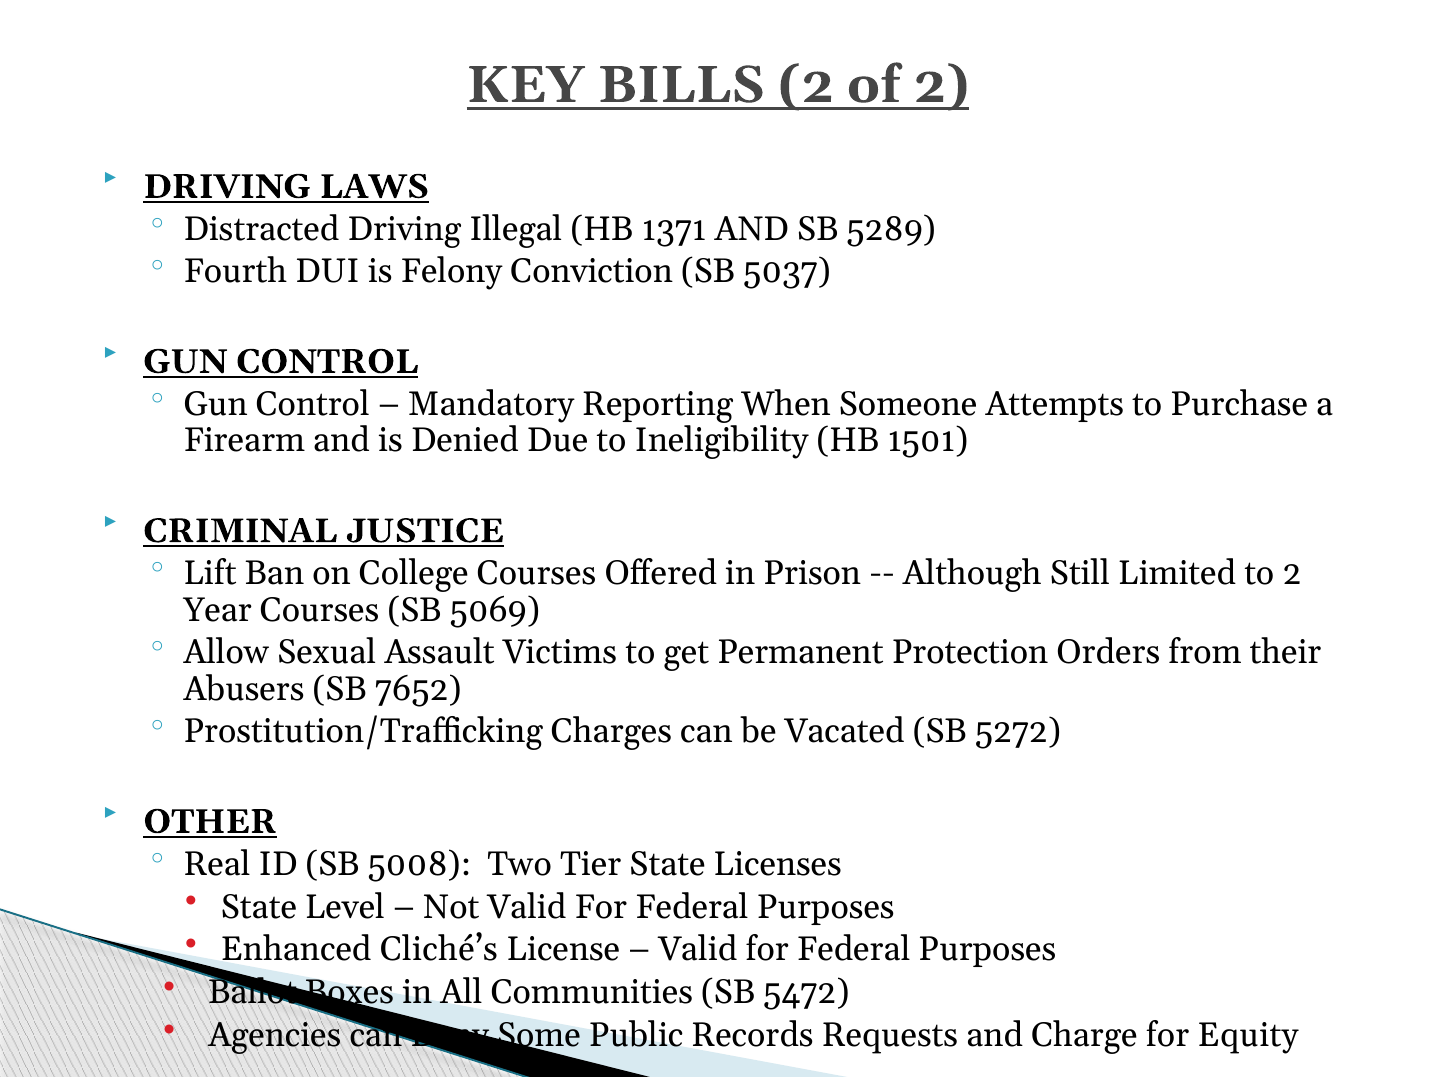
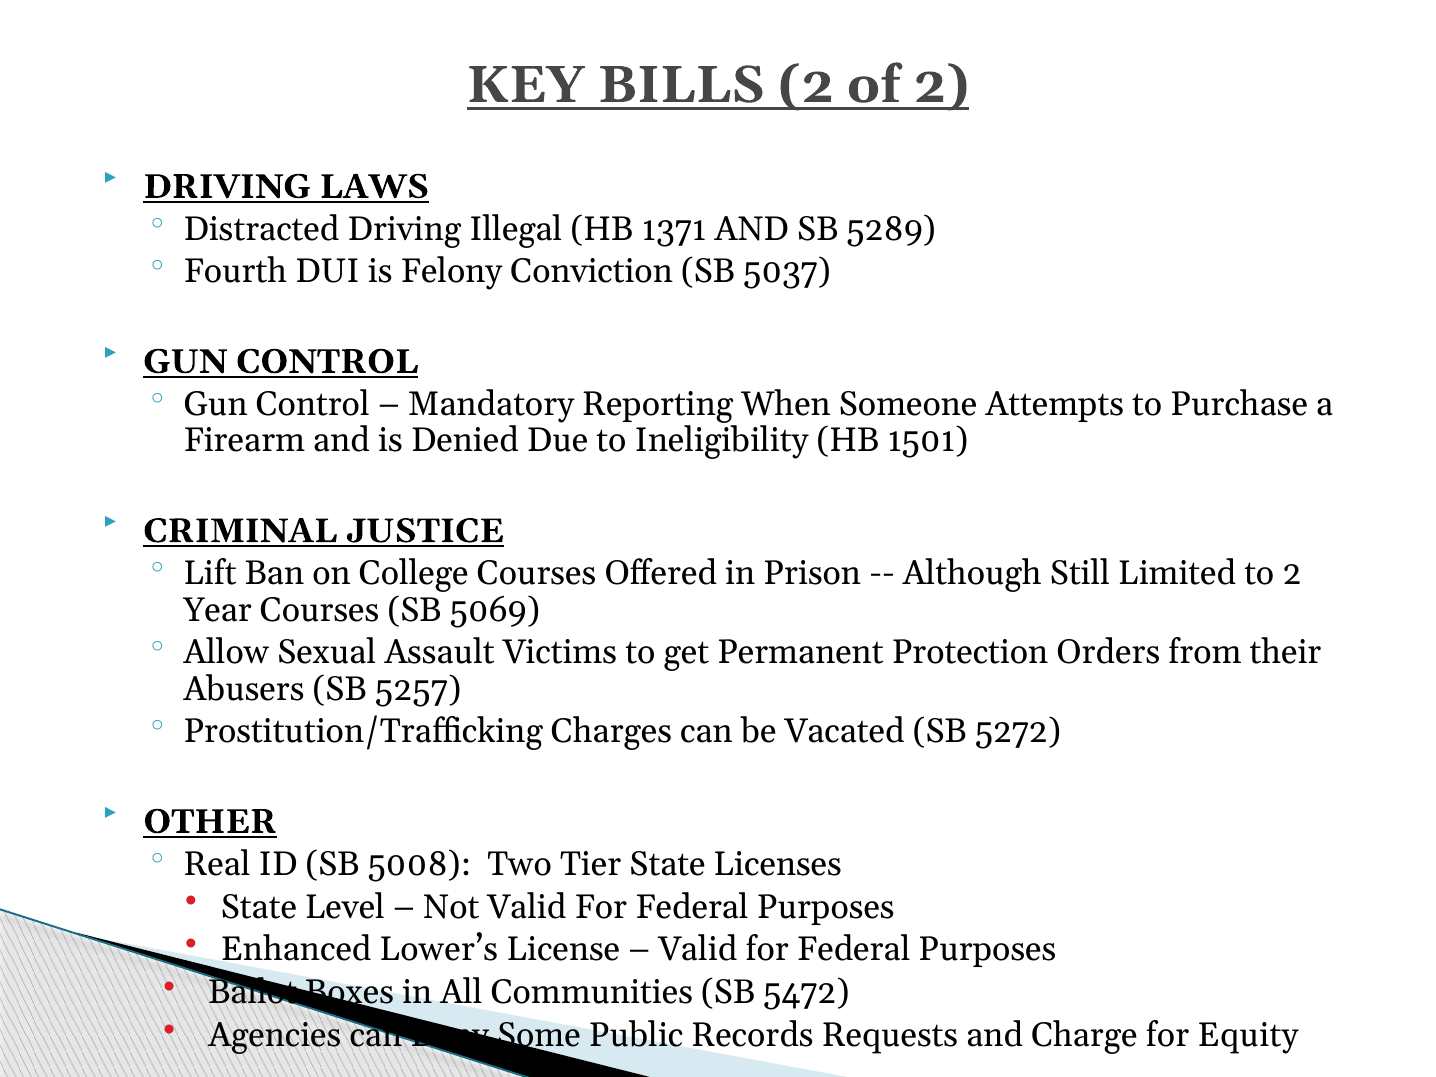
7652: 7652 -> 5257 (418, 689)
Cliché’s: Cliché’s -> Lower’s (439, 950)
